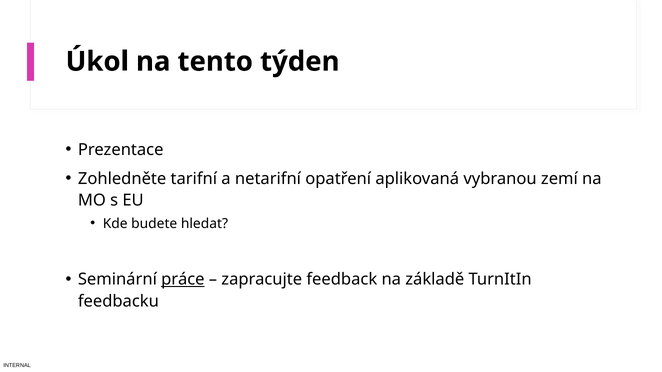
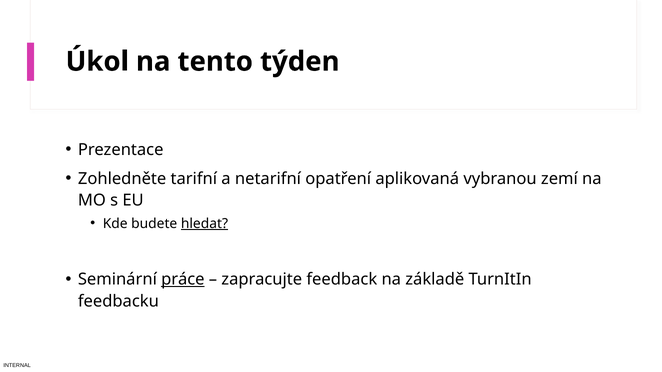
hledat underline: none -> present (204, 224)
